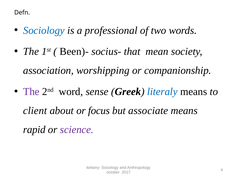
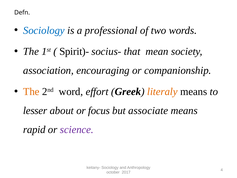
Been)-: Been)- -> Spirit)- (74, 51)
worshipping: worshipping -> encouraging (103, 70)
The colour: purple -> orange (31, 91)
sense: sense -> effort (97, 91)
literaly colour: blue -> orange (162, 91)
client: client -> lesser (35, 110)
